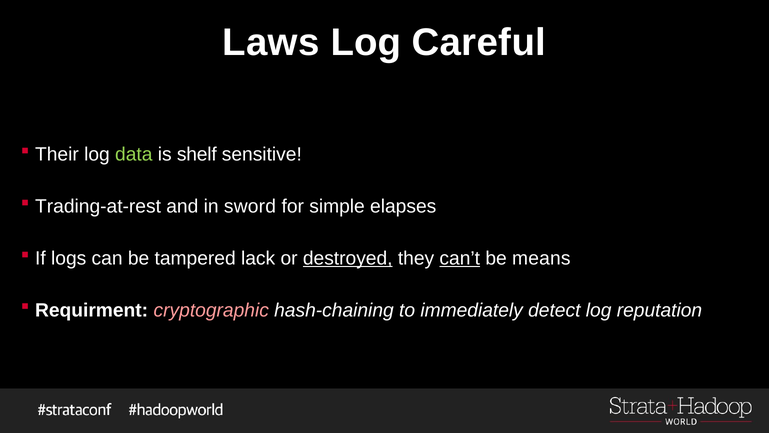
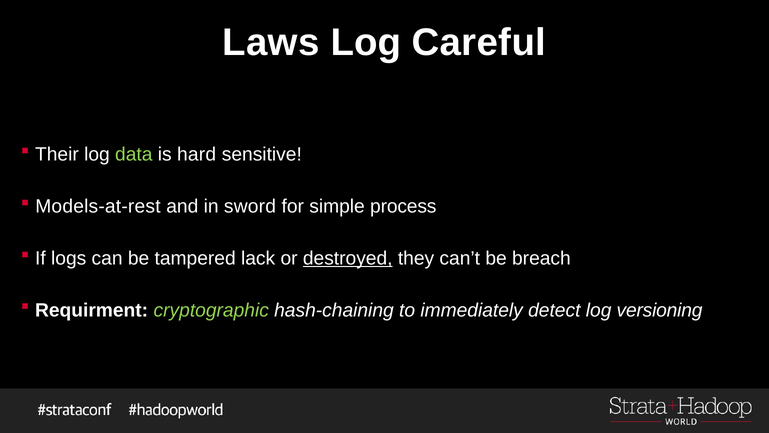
shelf: shelf -> hard (197, 154)
Trading-at-rest: Trading-at-rest -> Models-at-rest (98, 206)
elapses: elapses -> process (403, 206)
can’t underline: present -> none (460, 258)
means: means -> breach (541, 258)
cryptographic colour: pink -> light green (211, 310)
reputation: reputation -> versioning (660, 310)
